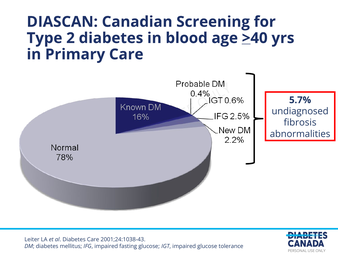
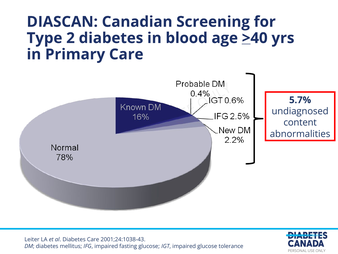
fibrosis: fibrosis -> content (300, 122)
